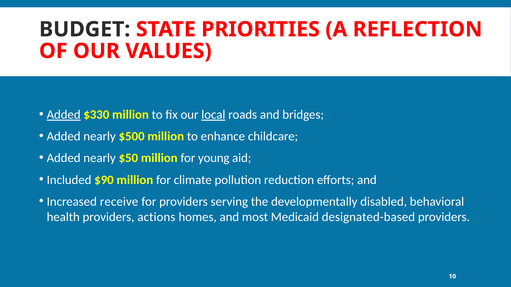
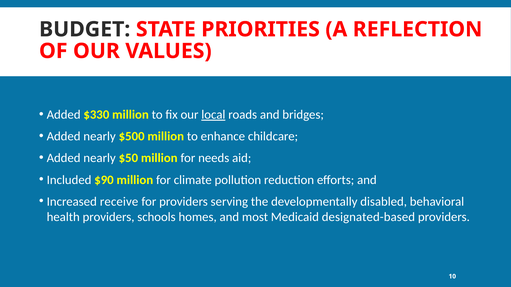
Added underline: present -> none (64, 115)
young: young -> needs (214, 158)
actions: actions -> schools (156, 217)
